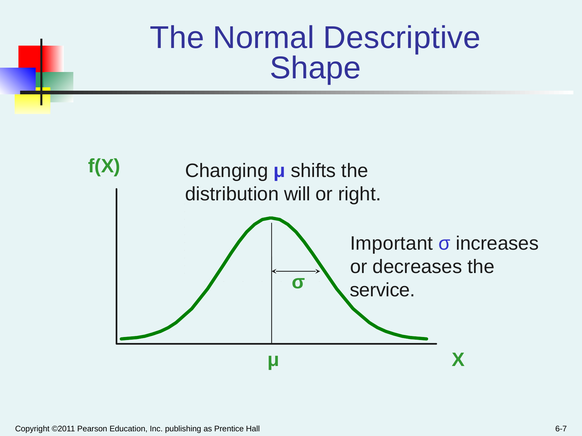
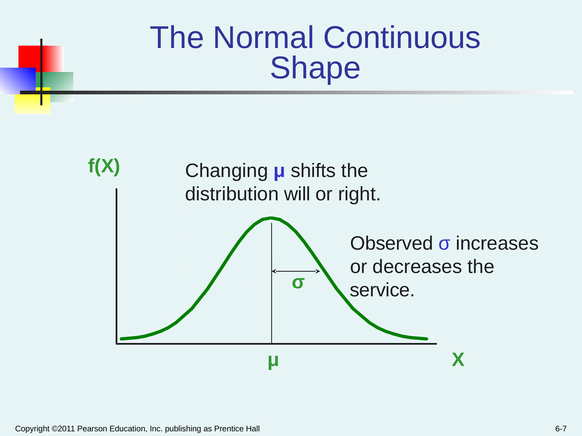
Descriptive: Descriptive -> Continuous (402, 38)
Important: Important -> Observed (392, 244)
